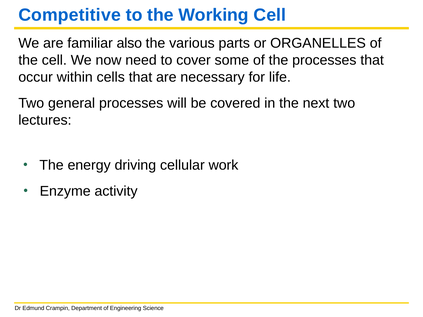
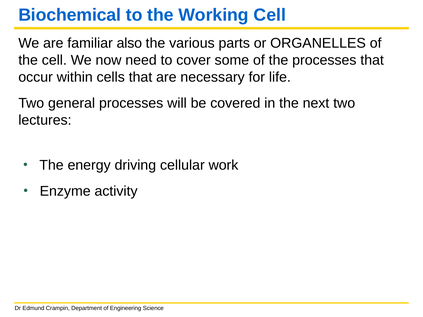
Competitive: Competitive -> Biochemical (70, 15)
